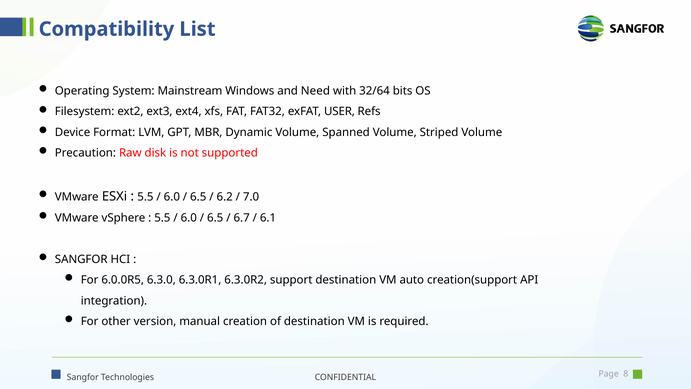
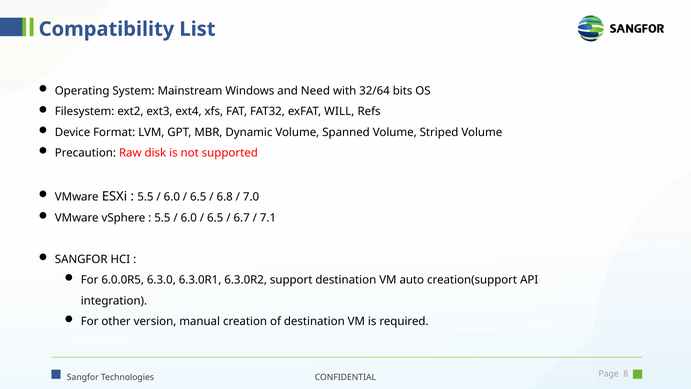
USER: USER -> WILL (339, 112)
6.2: 6.2 -> 6.8 (225, 197)
6.1: 6.1 -> 7.1 (268, 218)
